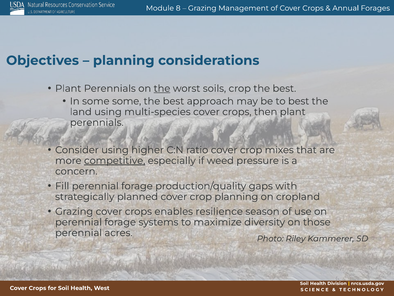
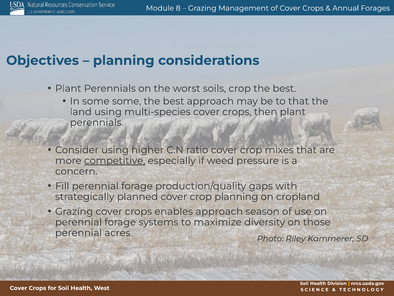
the underline: present -> none (162, 88)
to best: best -> that (299, 101)
enables resilience: resilience -> approach (219, 211)
